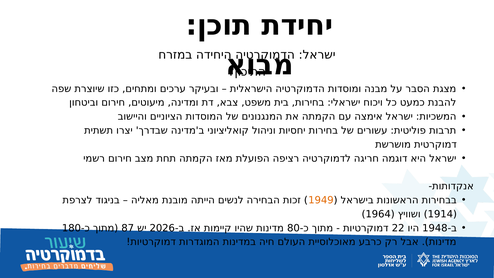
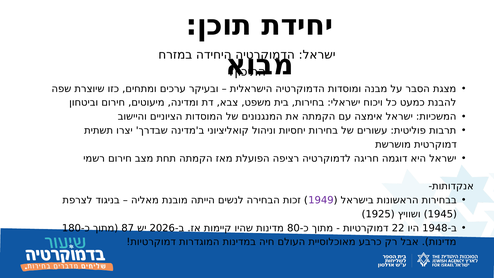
1949 colour: orange -> purple (321, 200)
1964: 1964 -> 1925 (378, 214)
1914: 1914 -> 1945 (440, 214)
